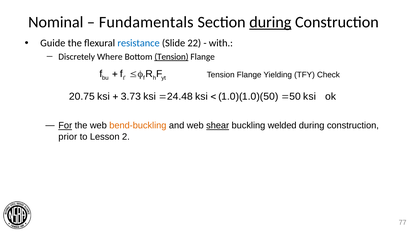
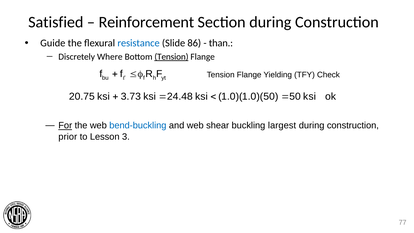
Nominal: Nominal -> Satisfied (56, 22)
Fundamentals: Fundamentals -> Reinforcement (146, 22)
during underline: present -> none (270, 22)
22: 22 -> 86 (194, 43)
with: with -> than (221, 43)
bend-buckling colour: orange -> blue (138, 126)
shear underline: present -> none (218, 126)
welded: welded -> largest (282, 126)
2: 2 -> 3 (126, 137)
